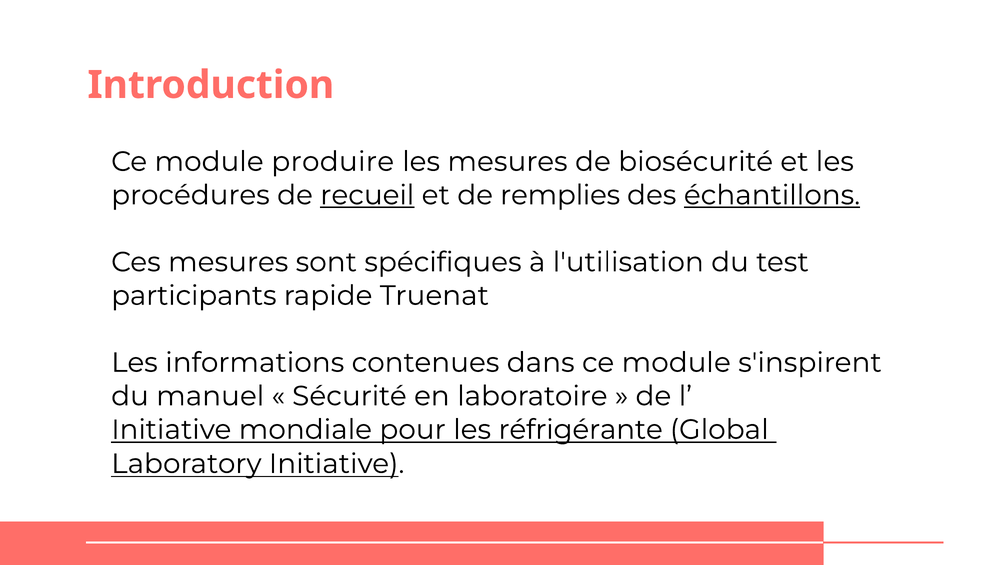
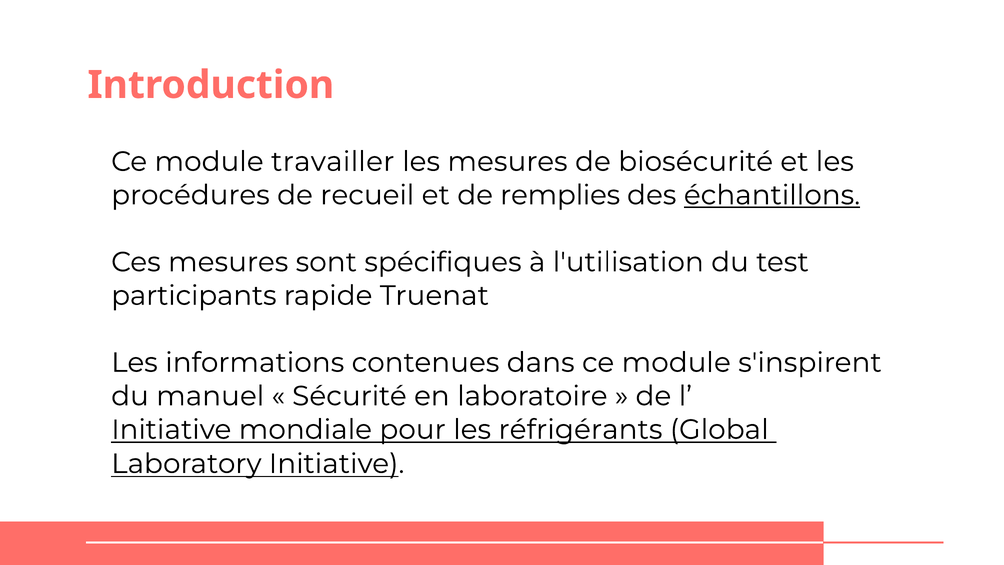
produire: produire -> travailler (333, 162)
recueil underline: present -> none (367, 195)
réfrigérante: réfrigérante -> réfrigérants (580, 429)
